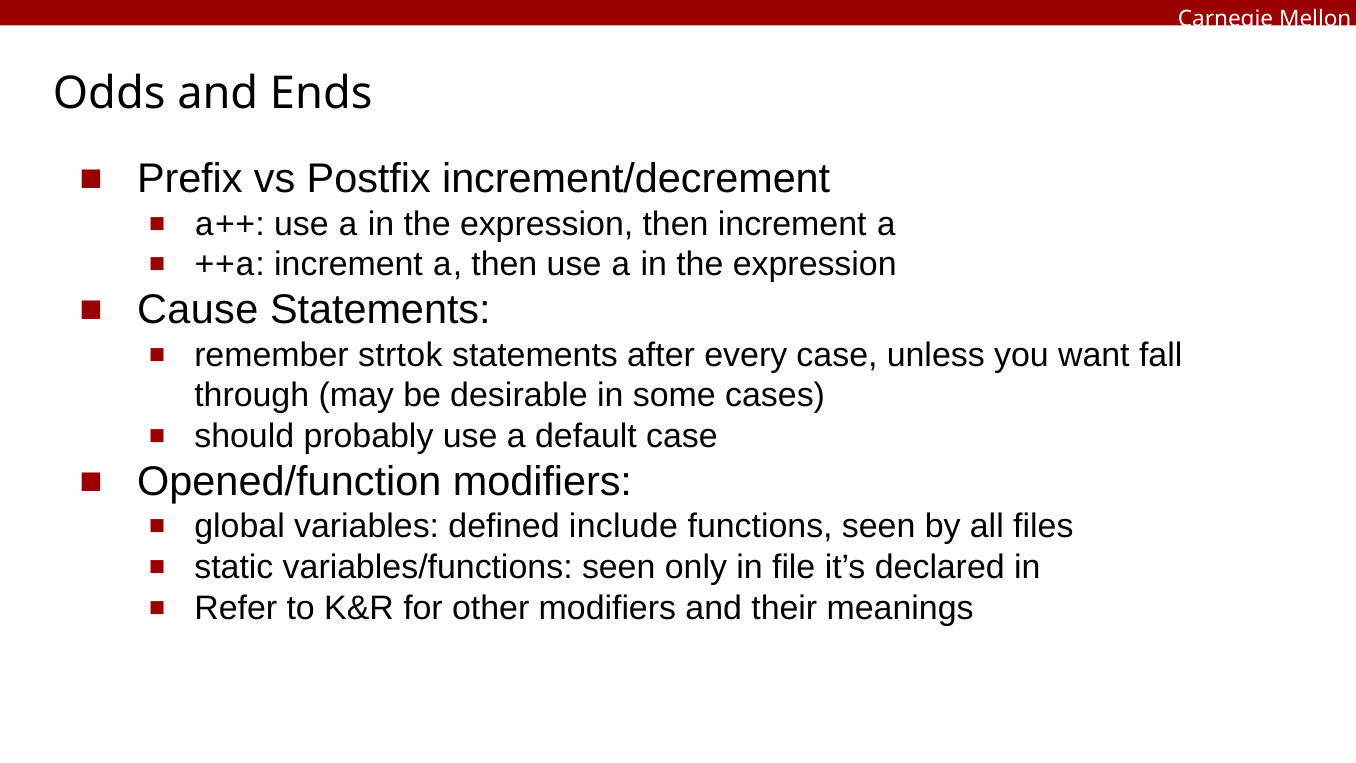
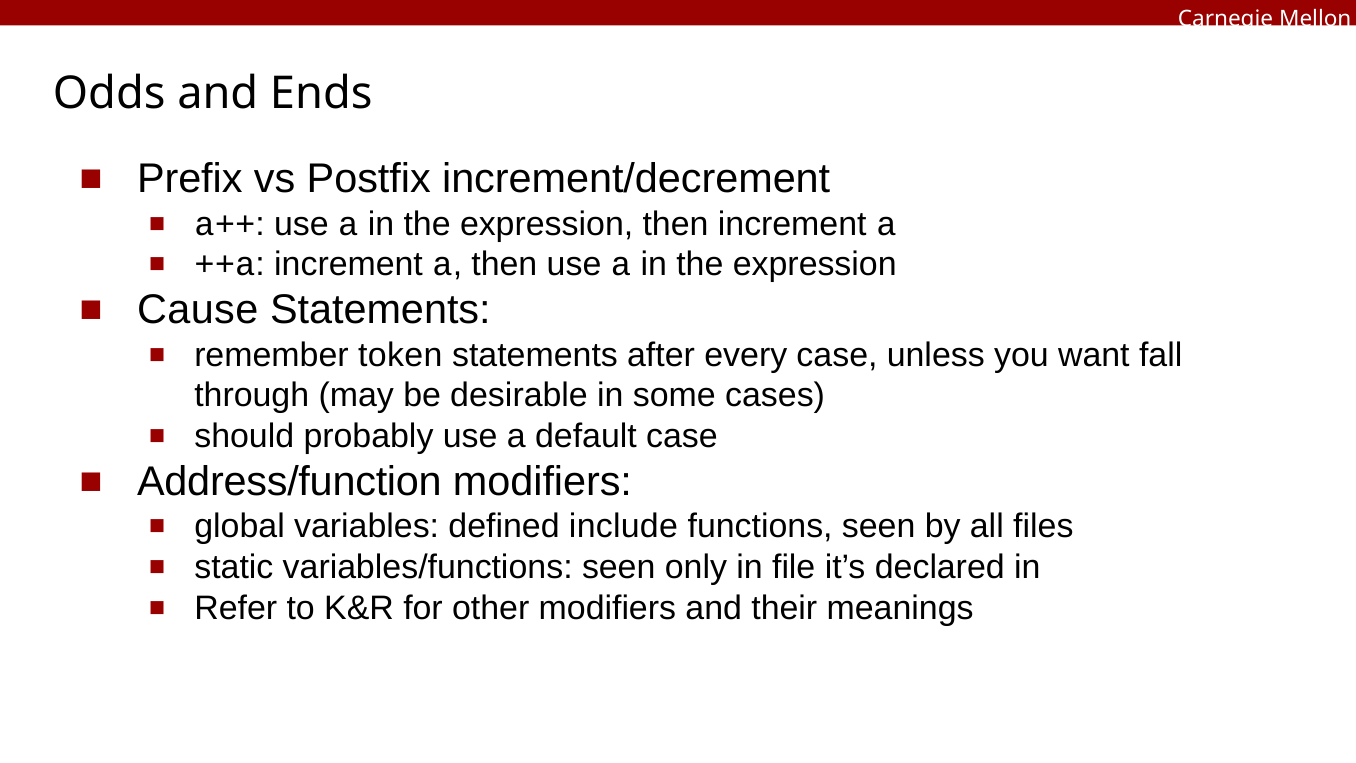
strtok: strtok -> token (400, 355)
Opened/function: Opened/function -> Address/function (289, 482)
